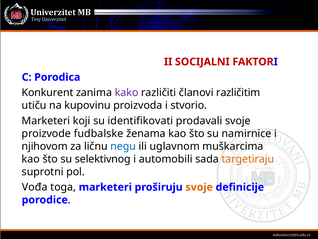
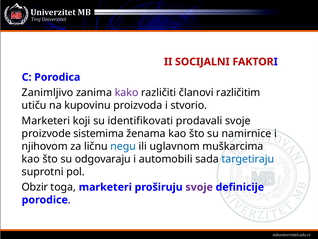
Konkurent: Konkurent -> Zanimljivo (47, 92)
fudbalske: fudbalske -> sistemima (99, 133)
selektivnog: selektivnog -> odgovaraju (103, 159)
targetiraju colour: orange -> blue (248, 159)
Vođa: Vođa -> Obzir (35, 187)
svoje colour: orange -> purple (199, 187)
